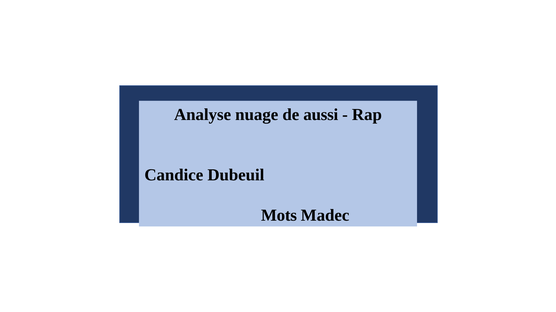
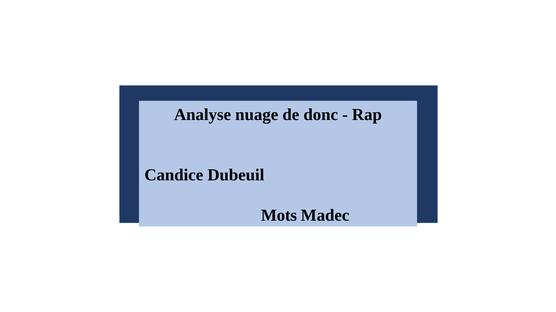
aussi: aussi -> donc (321, 115)
